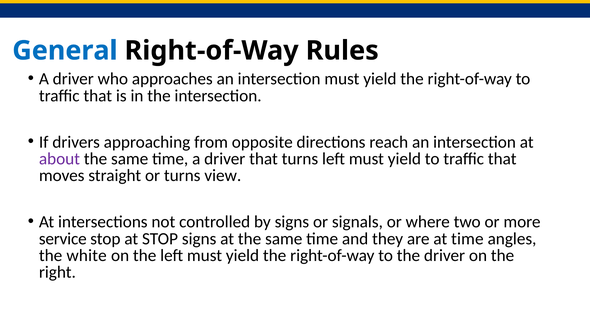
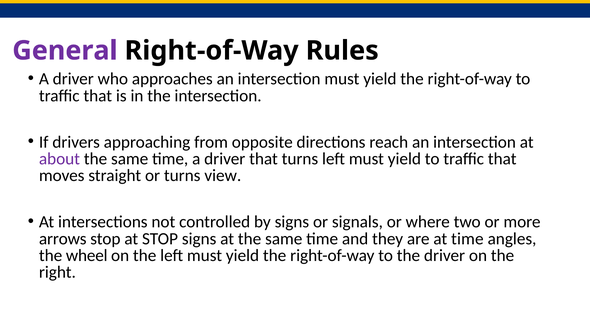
General colour: blue -> purple (65, 51)
service: service -> arrows (63, 239)
white: white -> wheel (87, 255)
